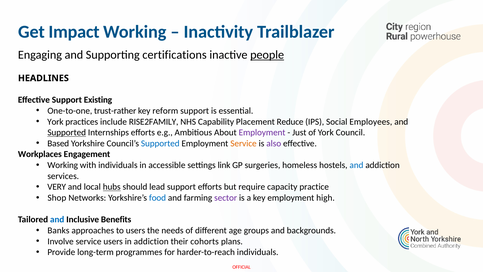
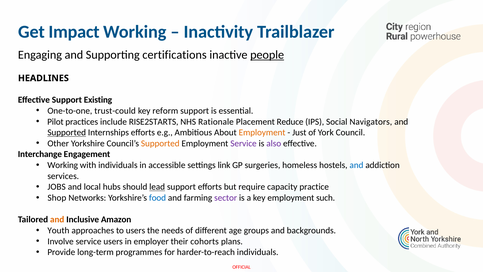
trust-rather: trust-rather -> trust-could (115, 111)
York: York -> Pilot (55, 122)
RISE2FAMILY: RISE2FAMILY -> RISE2STARTS (154, 122)
Capability: Capability -> Rationale (216, 122)
Employees: Employees -> Navigators (371, 122)
Employment colour: purple -> orange (262, 132)
Based: Based -> Other (58, 143)
Supported colour: blue -> orange (160, 143)
Service colour: orange -> purple (244, 143)
Workplaces: Workplaces -> Interchange (40, 154)
VERY: VERY -> JOBS (57, 187)
hubs underline: present -> none (112, 187)
lead underline: none -> present (157, 187)
high: high -> such (326, 198)
and colour: blue -> orange (57, 219)
Benefits: Benefits -> Amazon (116, 219)
Banks: Banks -> Youth (58, 230)
in addiction: addiction -> employer (151, 241)
